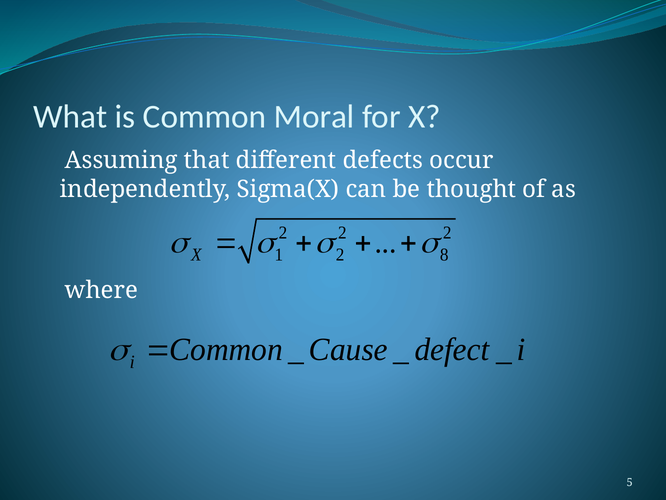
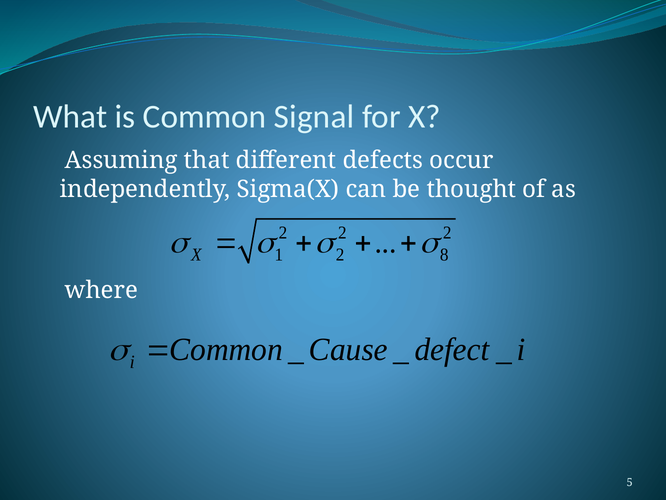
Moral: Moral -> Signal (314, 117)
